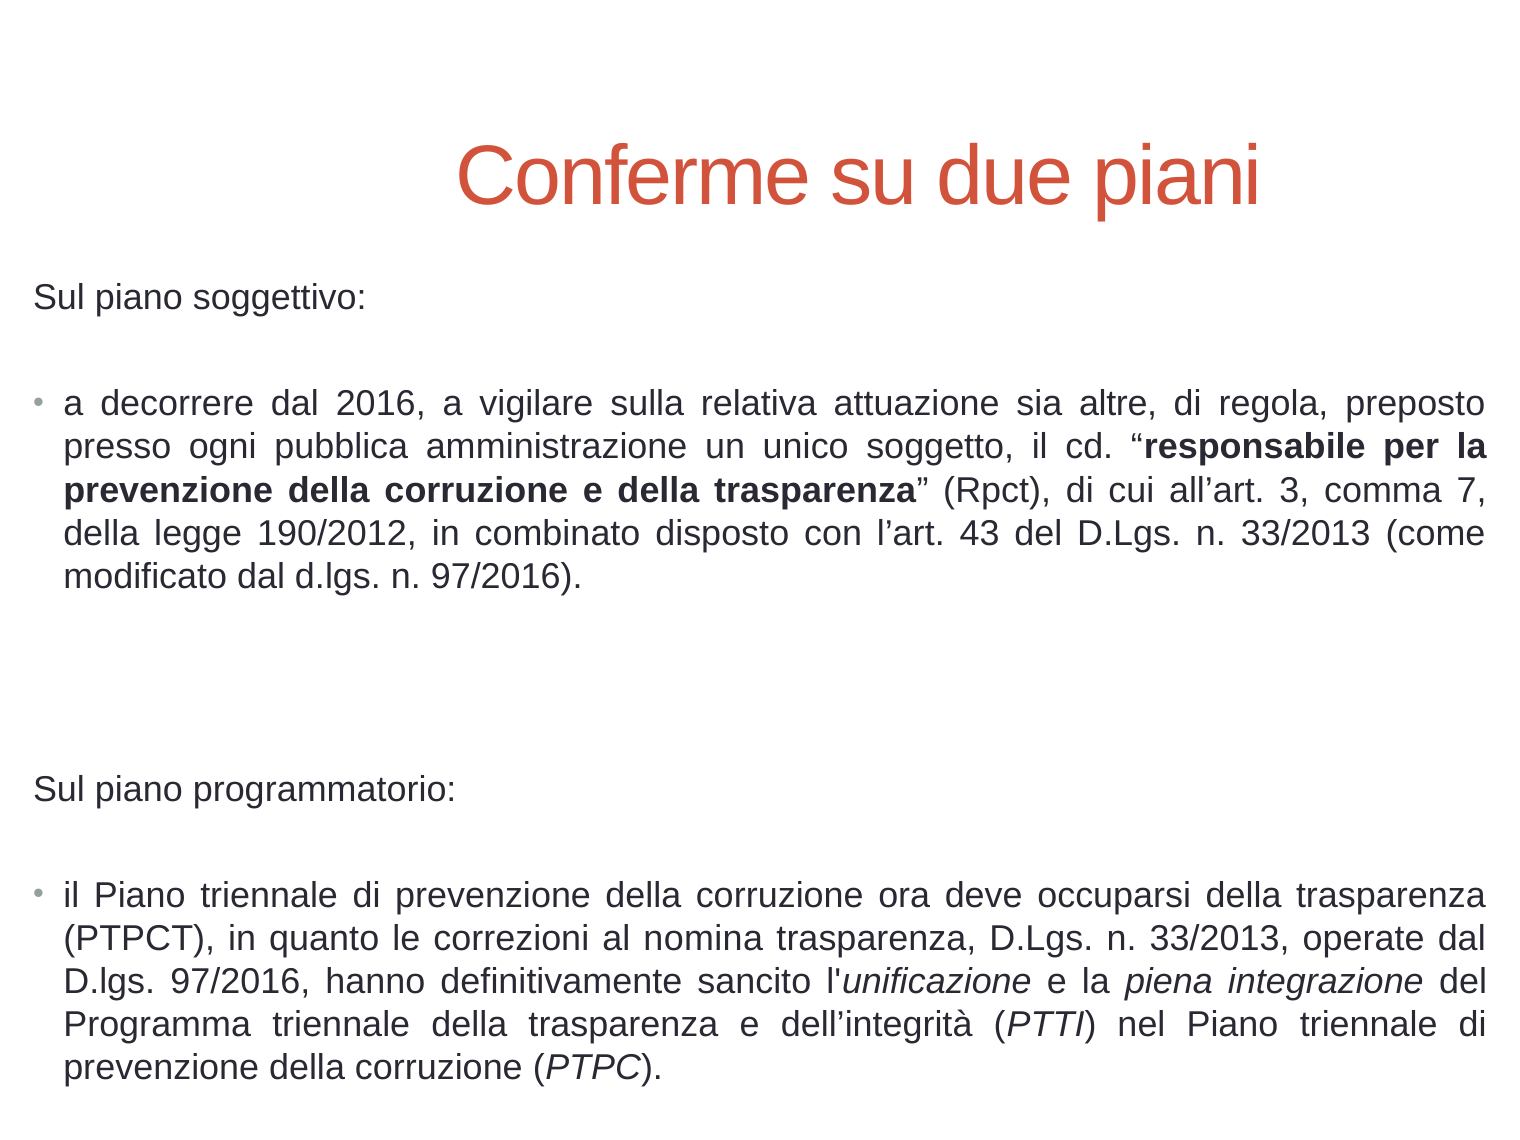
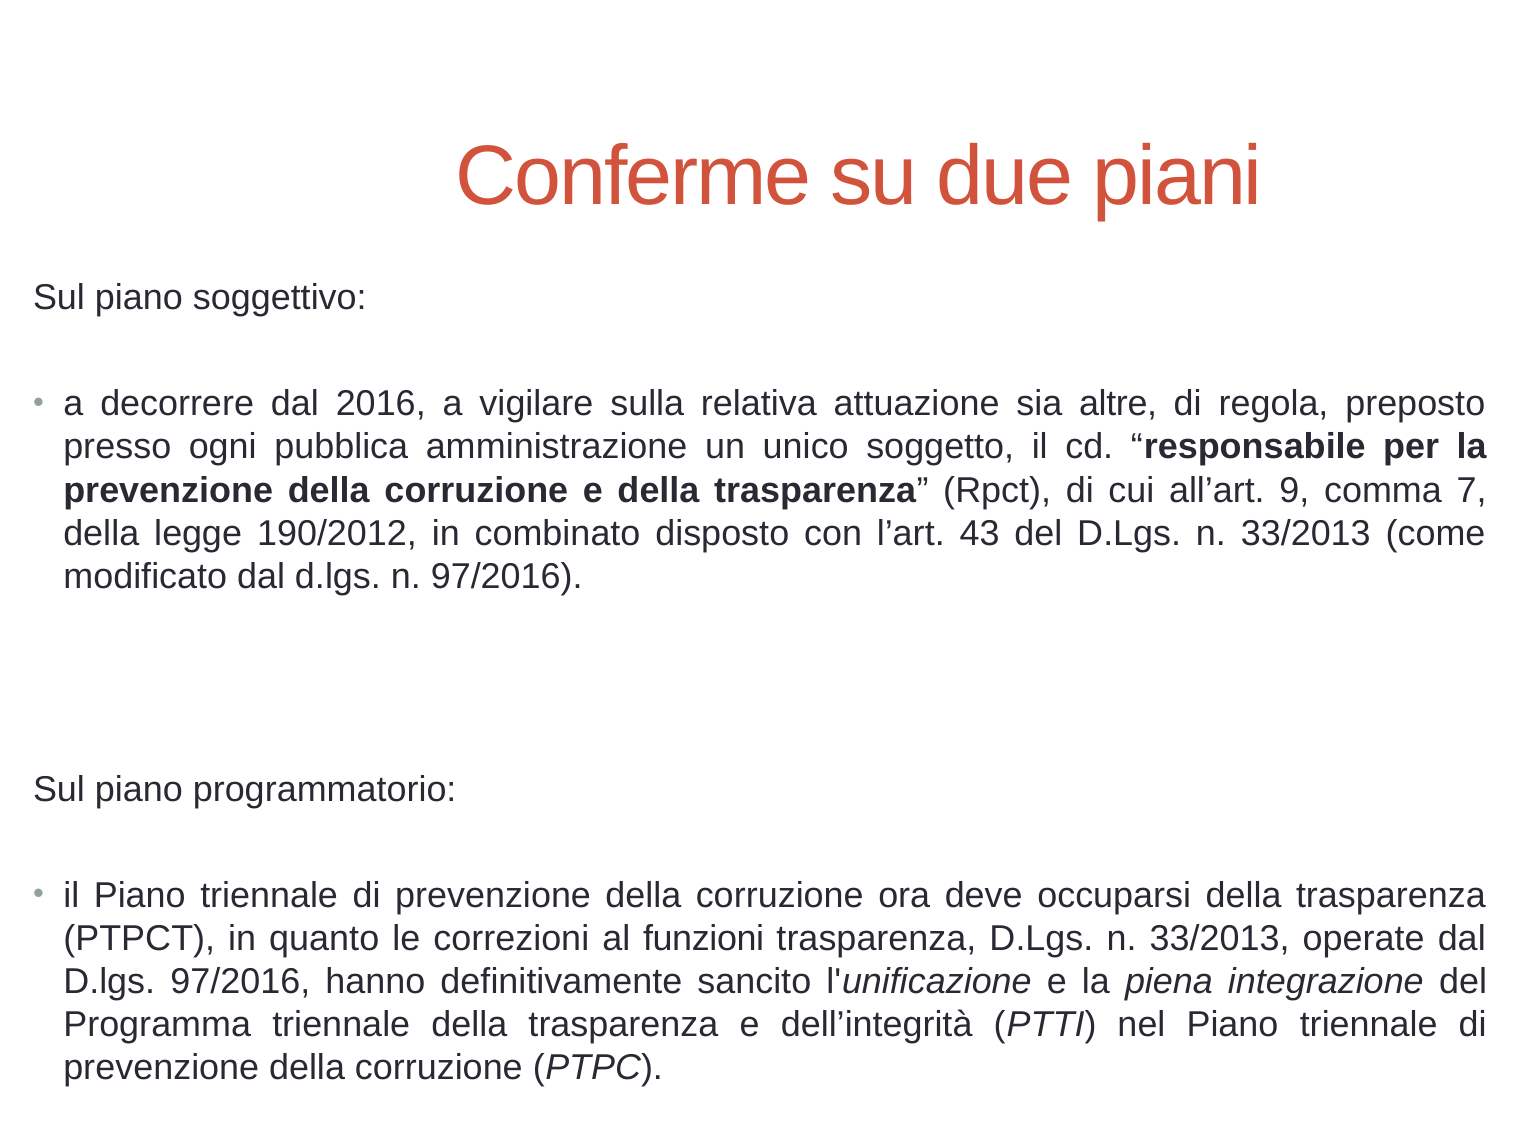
3: 3 -> 9 (1294, 490)
nomina: nomina -> funzioni (704, 939)
